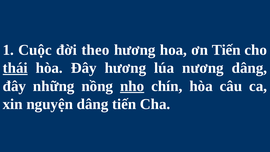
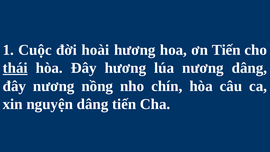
theo: theo -> hoài (95, 50)
đây những: những -> nương (54, 86)
nho underline: present -> none (132, 86)
